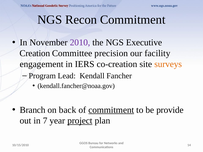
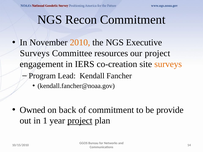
2010 colour: purple -> orange (80, 43)
Creation: Creation -> Surveys (35, 53)
precision: precision -> resources (111, 53)
our facility: facility -> project (157, 53)
Branch: Branch -> Owned (33, 110)
commitment underline: present -> none (111, 110)
7: 7 -> 1 (45, 121)
